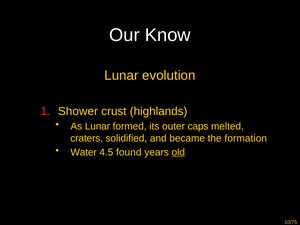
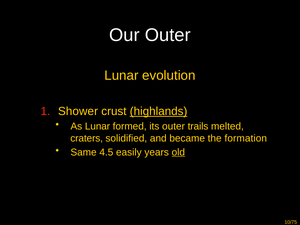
Our Know: Know -> Outer (168, 35)
highlands underline: none -> present (159, 111)
caps: caps -> trails (198, 126)
Water: Water -> Same (84, 152)
found: found -> easily (129, 152)
